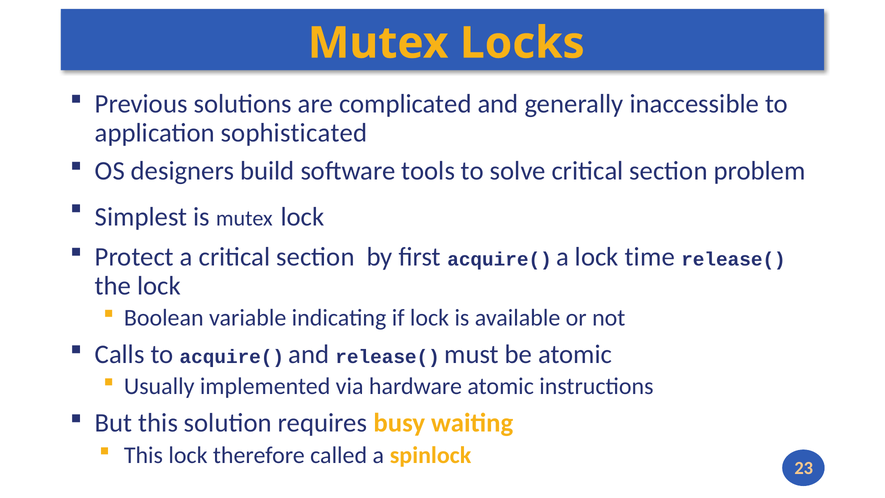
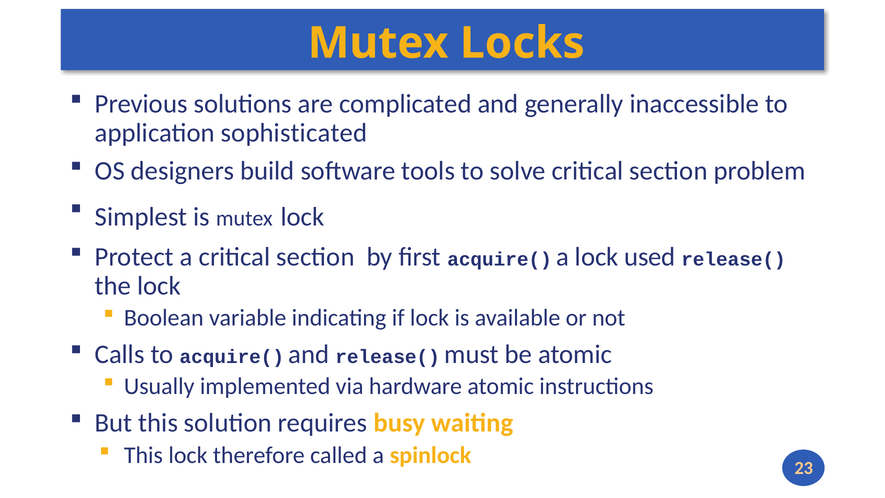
time: time -> used (650, 257)
